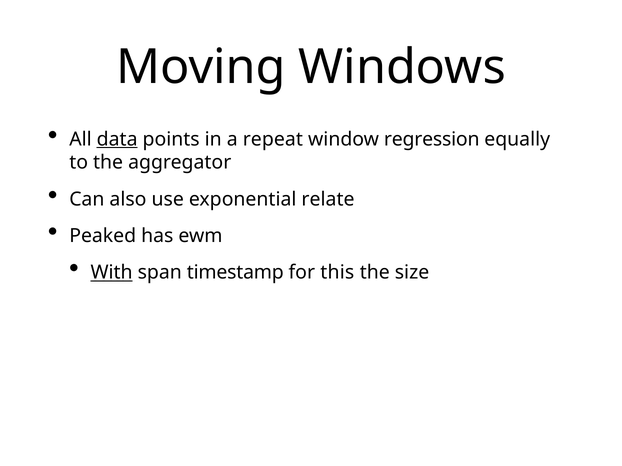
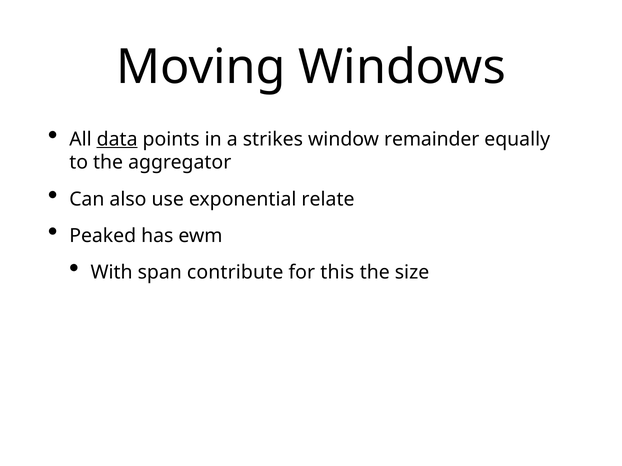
repeat: repeat -> strikes (273, 139)
regression: regression -> remainder (432, 139)
With underline: present -> none (112, 273)
timestamp: timestamp -> contribute (235, 273)
